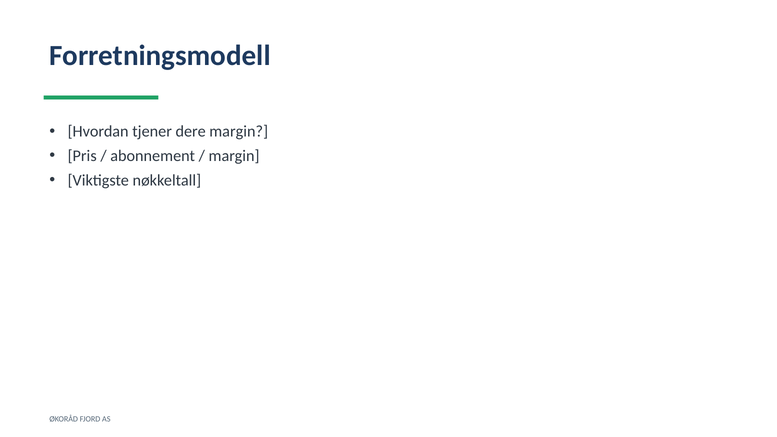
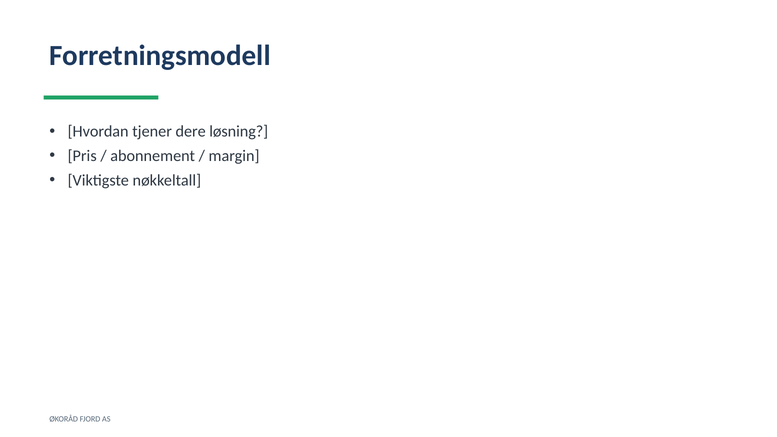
dere margin: margin -> løsning (239, 132)
